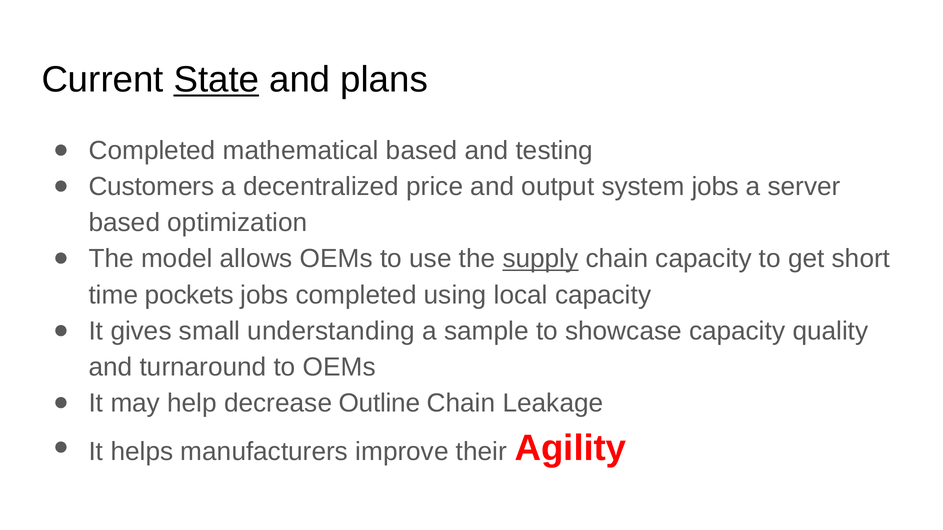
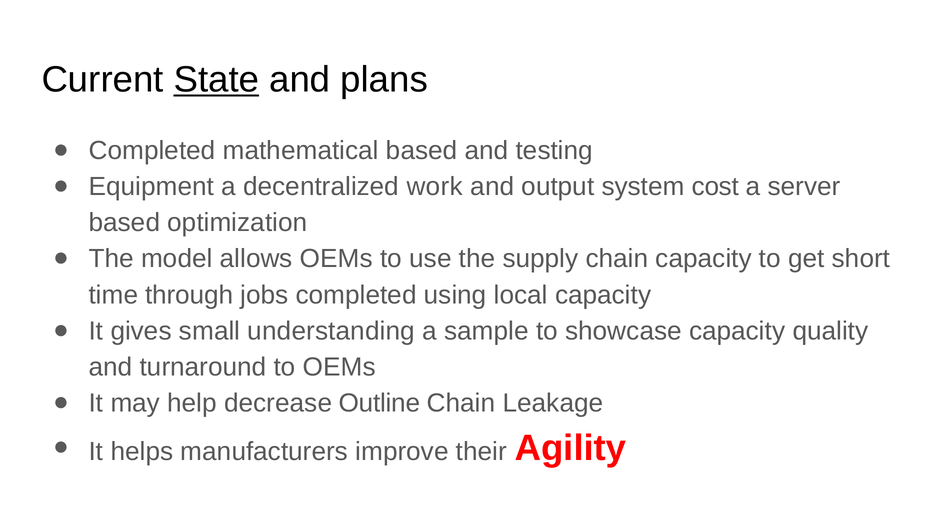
Customers: Customers -> Equipment (151, 187)
price: price -> work (435, 187)
system jobs: jobs -> cost (715, 187)
supply underline: present -> none (540, 259)
pockets: pockets -> through (189, 295)
